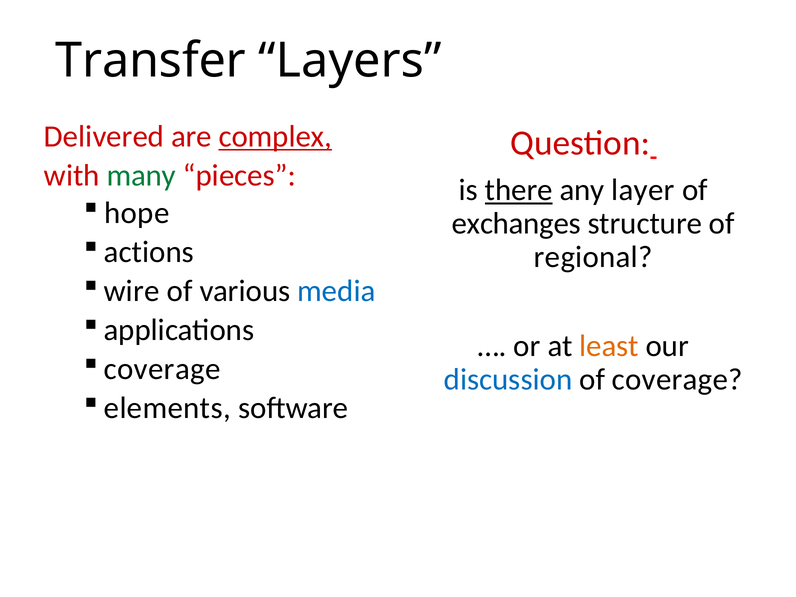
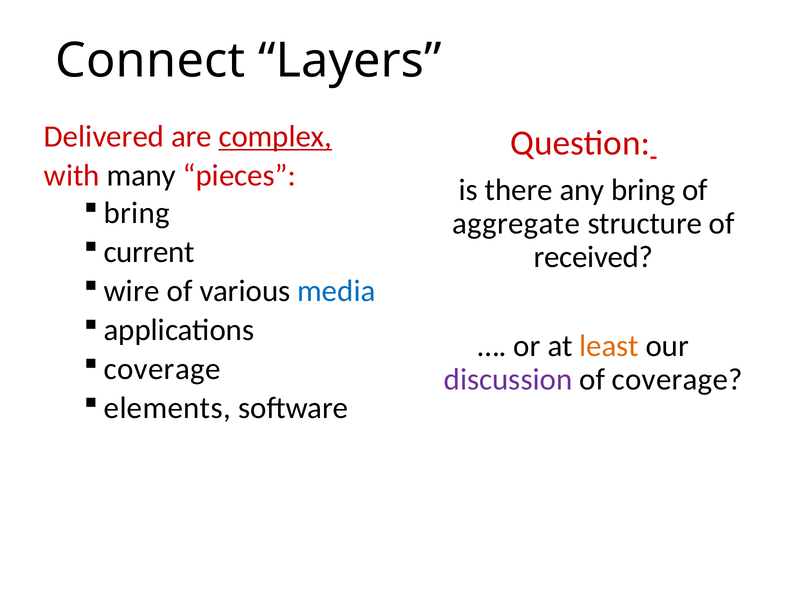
Transfer: Transfer -> Connect (150, 61)
many colour: green -> black (141, 175)
there underline: present -> none (519, 190)
any layer: layer -> bring (643, 190)
hope: hope -> bring (137, 213)
exchanges: exchanges -> aggregate (516, 224)
actions: actions -> current (149, 252)
regional: regional -> received (593, 257)
discussion colour: blue -> purple (508, 379)
